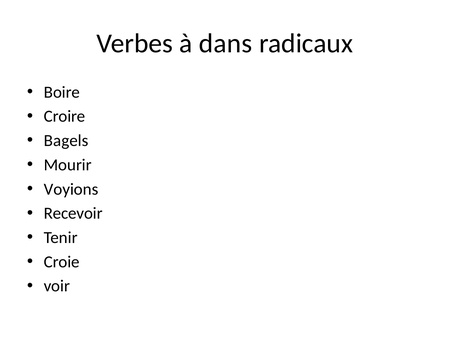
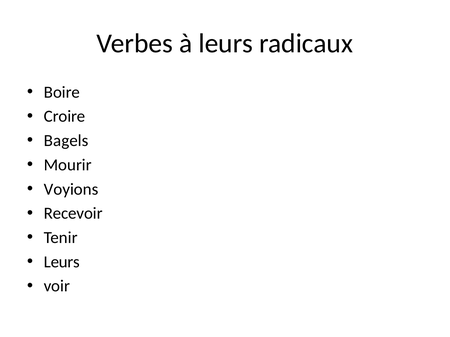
à dans: dans -> leurs (226, 44)
Croie: Croie -> Leurs (62, 262)
